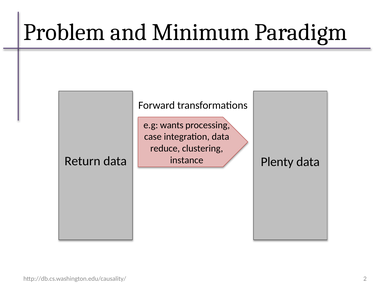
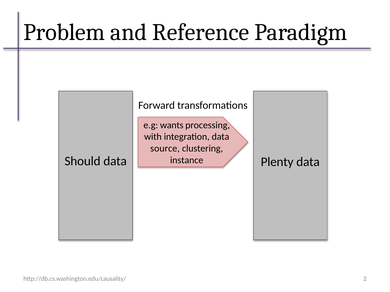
Minimum: Minimum -> Reference (201, 32)
case: case -> with (153, 137)
reduce: reduce -> source (165, 149)
Return: Return -> Should (82, 161)
